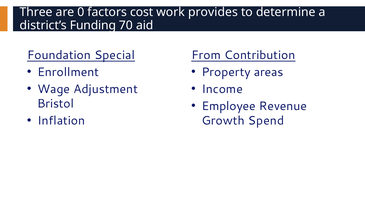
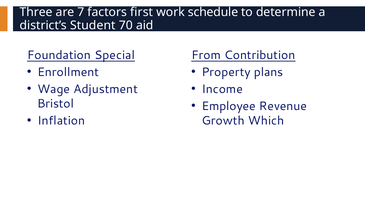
0: 0 -> 7 (81, 12)
cost: cost -> first (142, 12)
provides: provides -> schedule (213, 12)
Funding: Funding -> Student (93, 25)
areas: areas -> plans (269, 72)
Spend: Spend -> Which (266, 121)
